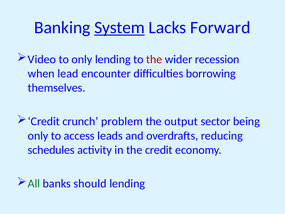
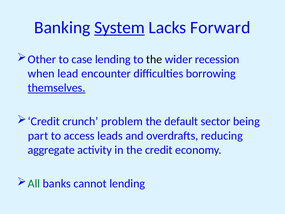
Video: Video -> Other (42, 59)
to only: only -> case (82, 59)
the colour: red -> black (154, 59)
themselves underline: none -> present (57, 88)
output: output -> default (181, 121)
only: only -> part (38, 136)
schedules: schedules -> aggregate (51, 150)
should: should -> cannot (90, 183)
